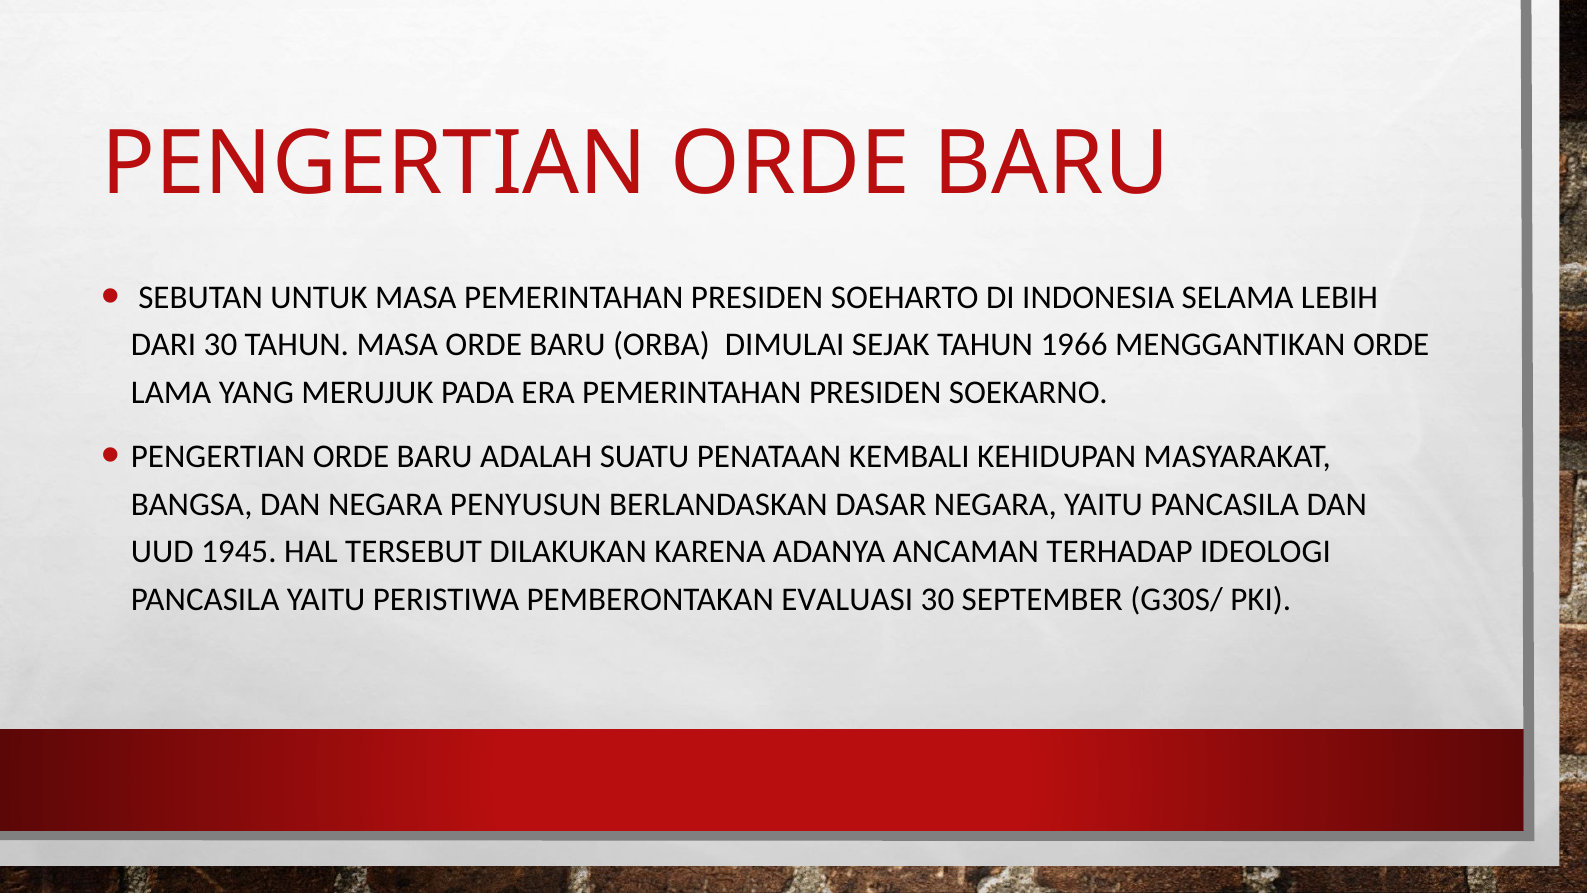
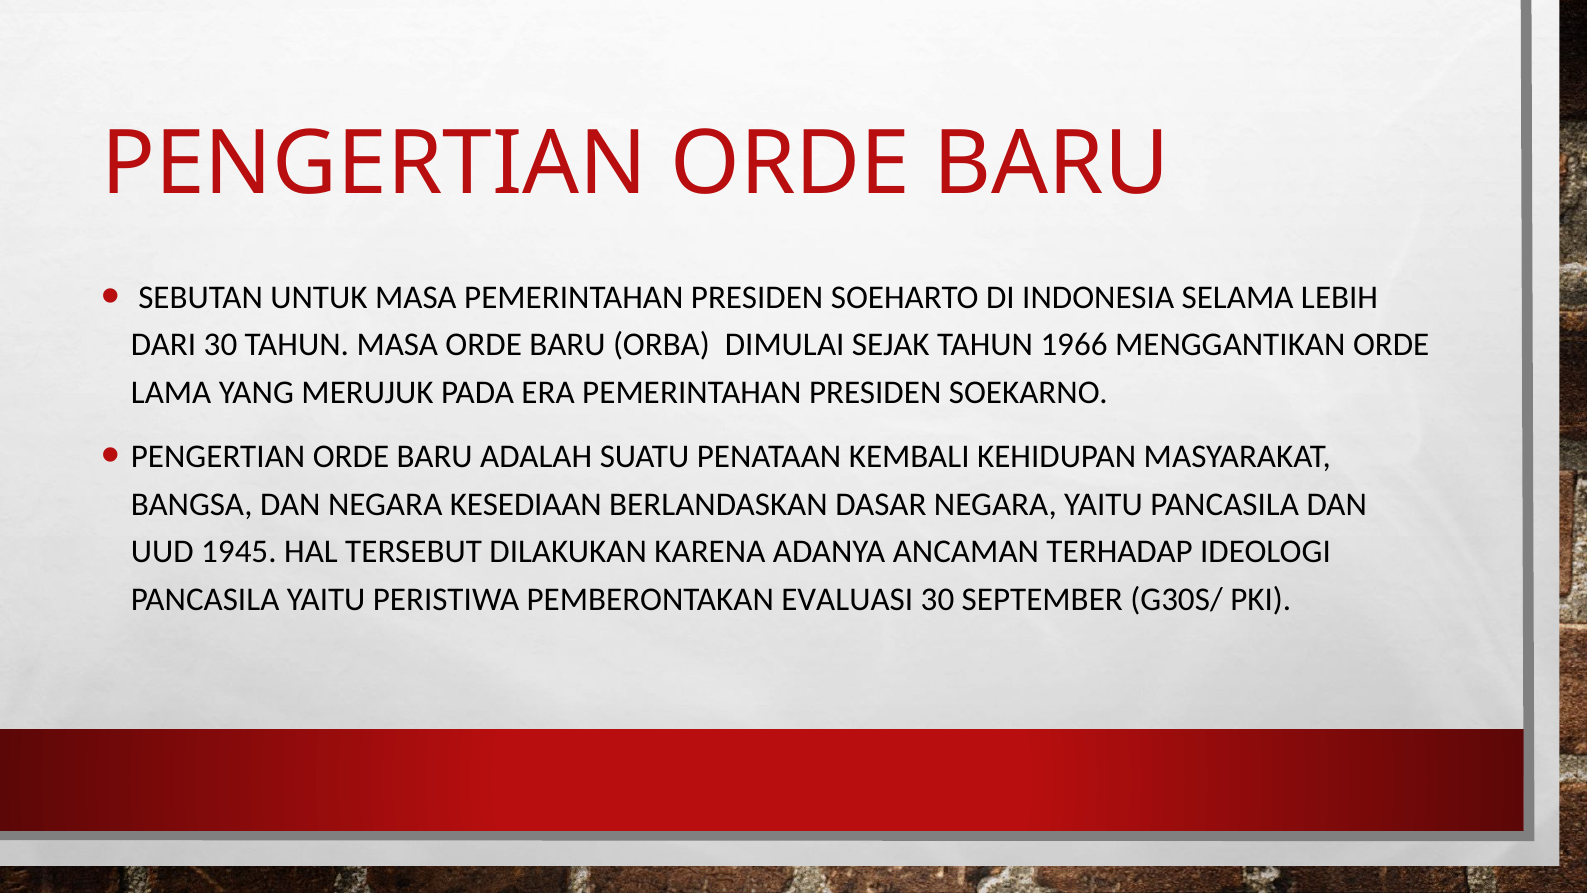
PENYUSUN: PENYUSUN -> KESEDIAAN (526, 504)
